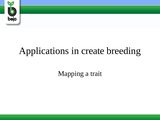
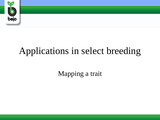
create: create -> select (93, 51)
